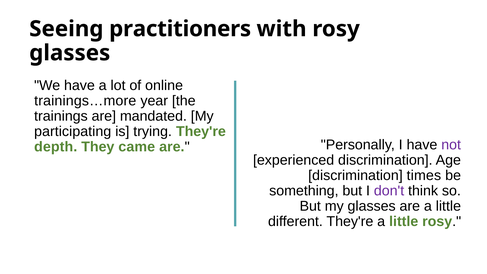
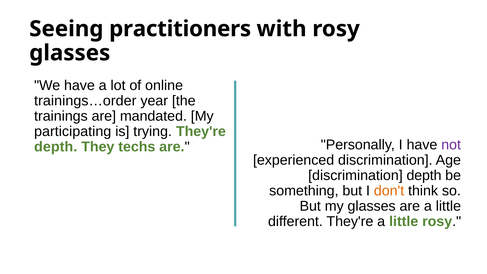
trainings…more: trainings…more -> trainings…order (85, 101)
came: came -> techs (137, 147)
discrimination times: times -> depth (424, 175)
don't colour: purple -> orange (389, 191)
